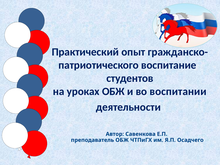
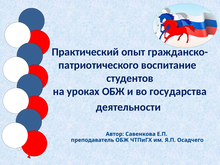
воспитании: воспитании -> государства (178, 92)
